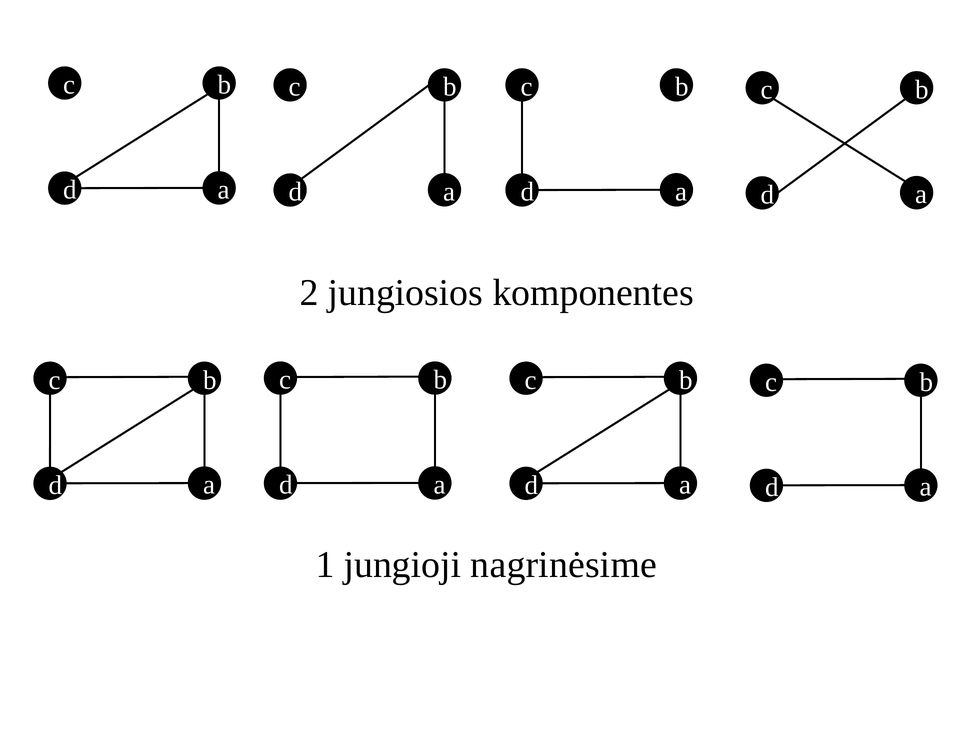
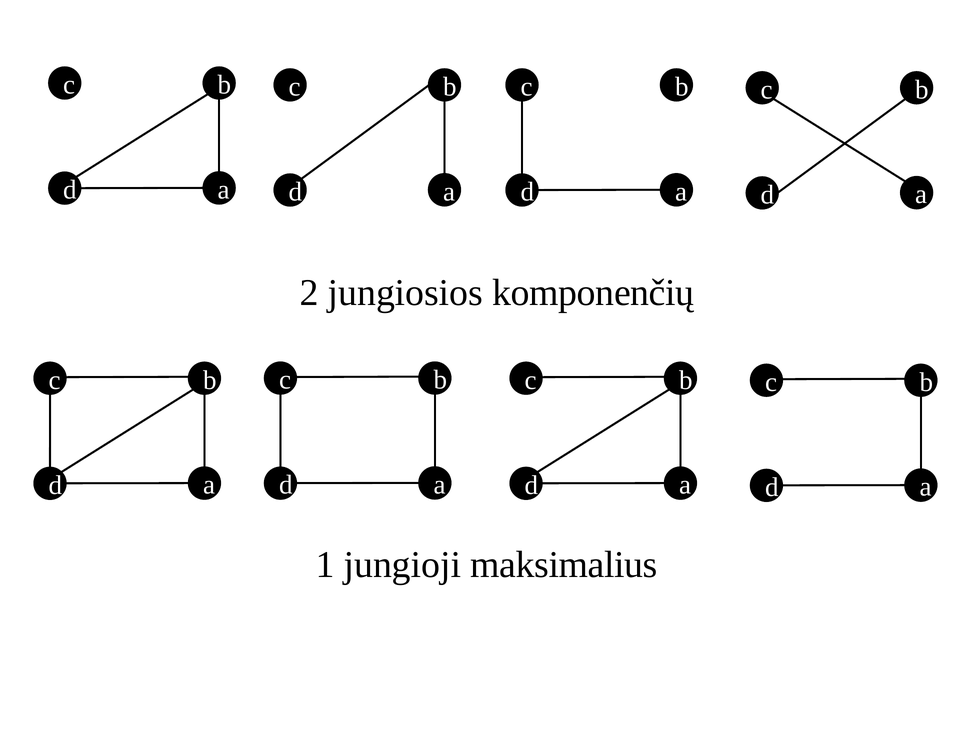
komponentes: komponentes -> komponenčių (593, 292)
nagrinėsime: nagrinėsime -> maksimalius (564, 564)
